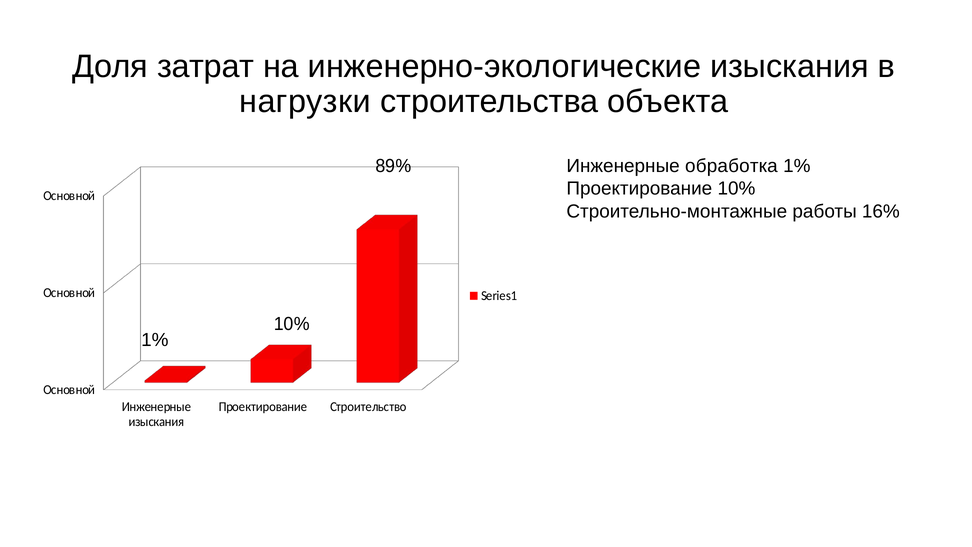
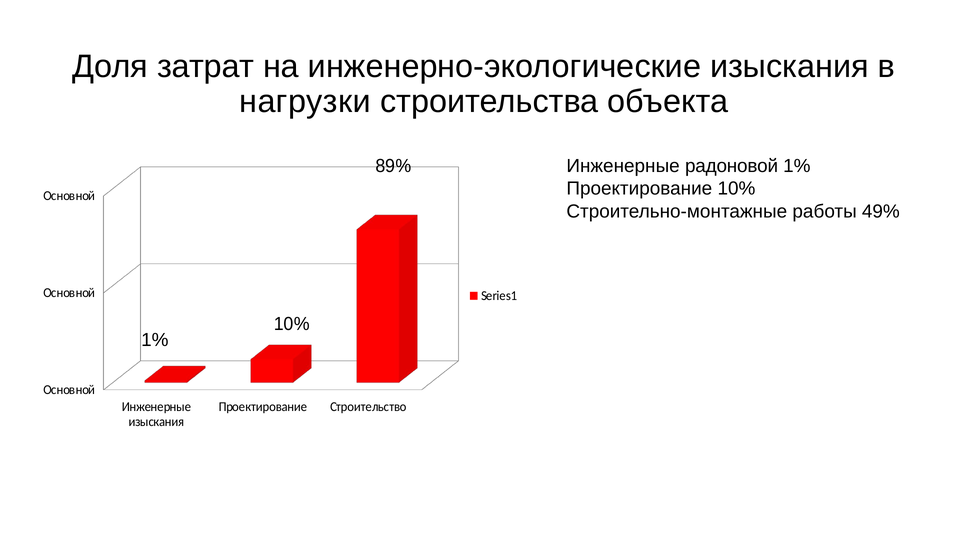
обработка: обработка -> радоновой (732, 166)
16%: 16% -> 49% (881, 211)
